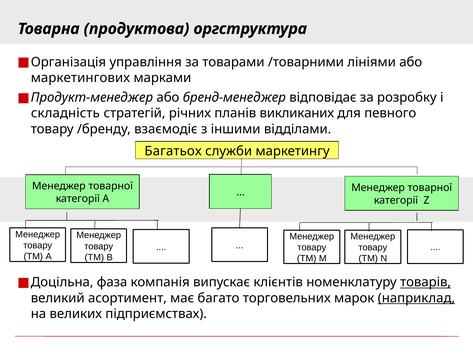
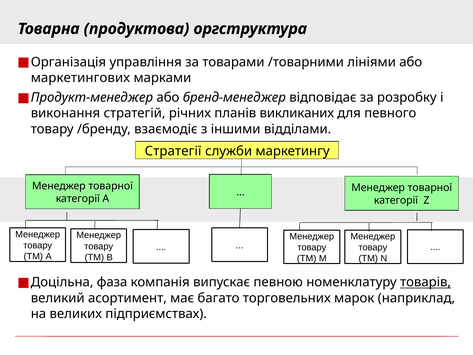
складність: складність -> виконання (65, 113)
Багатьох: Багатьох -> Стратегії (173, 151)
клієнтів: клієнтів -> певною (278, 282)
наприклад underline: present -> none (416, 298)
